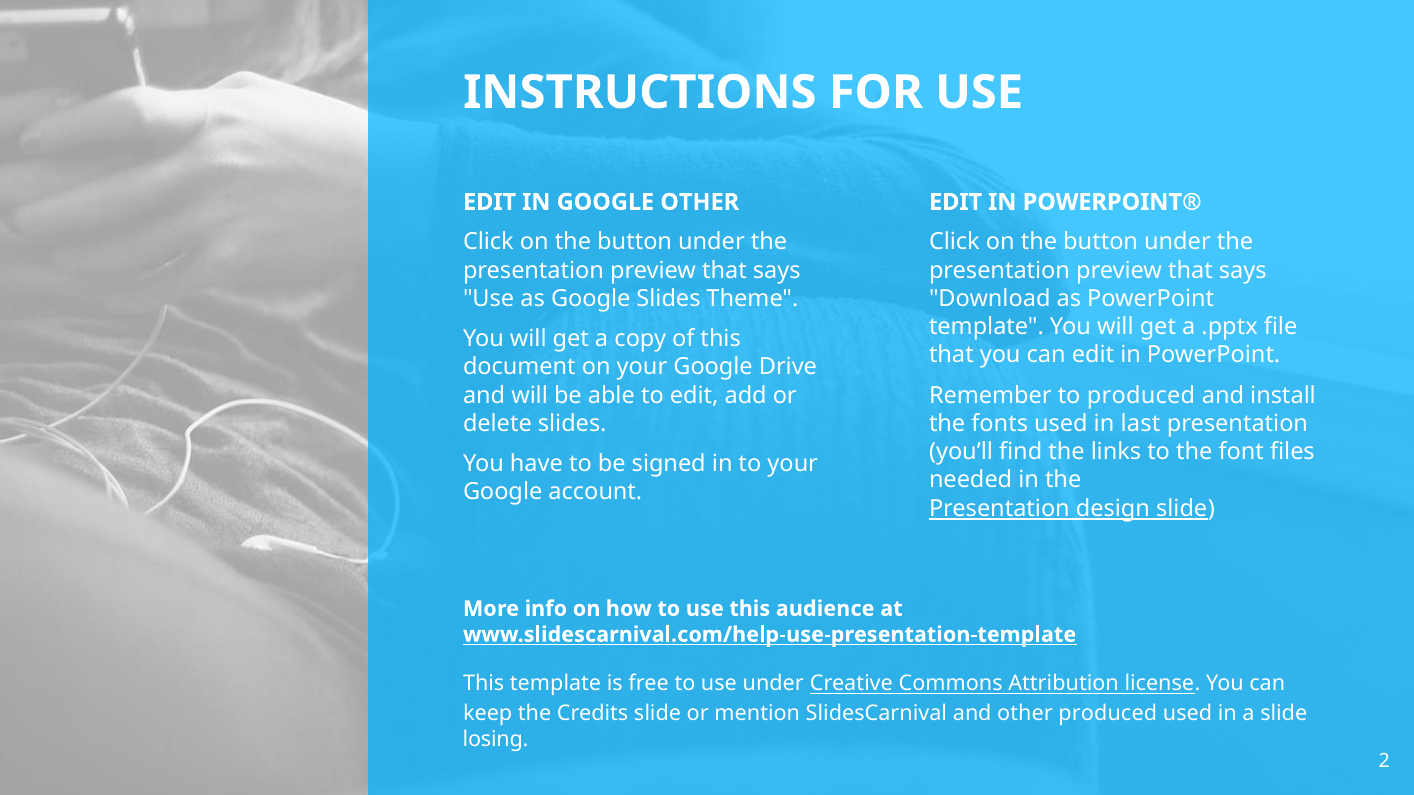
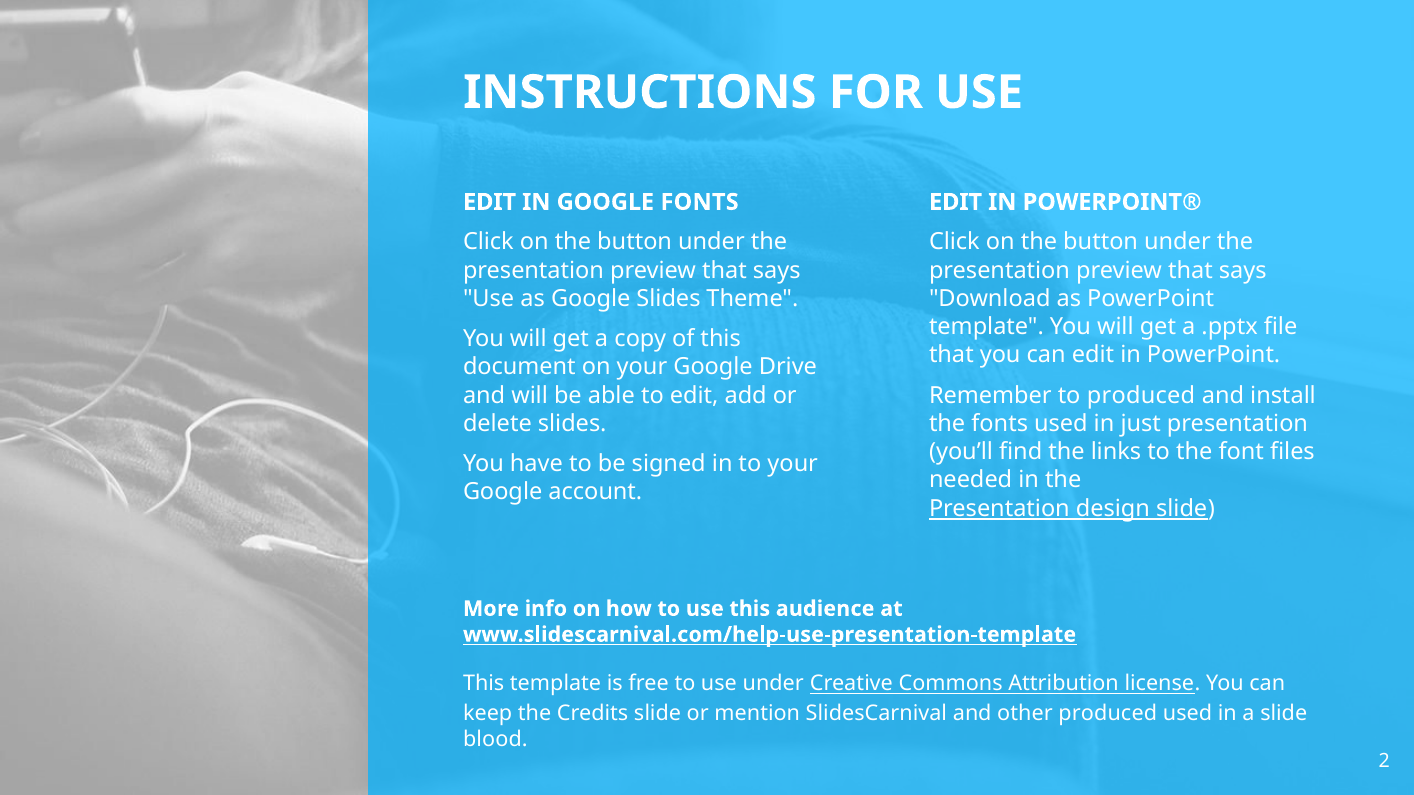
GOOGLE OTHER: OTHER -> FONTS (700, 202)
last: last -> just (1141, 424)
losing: losing -> blood (495, 739)
